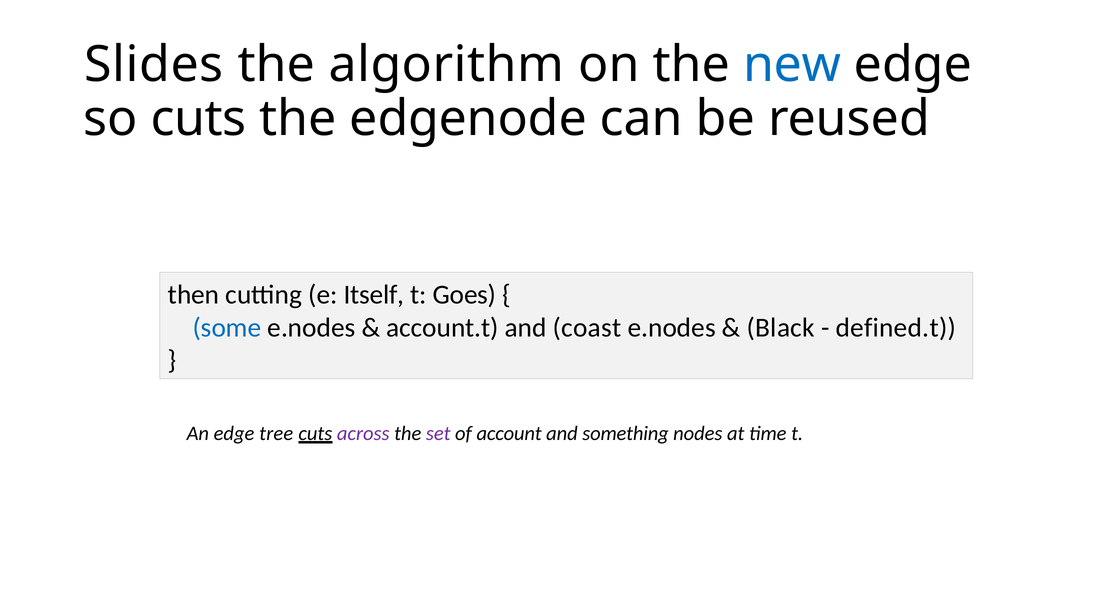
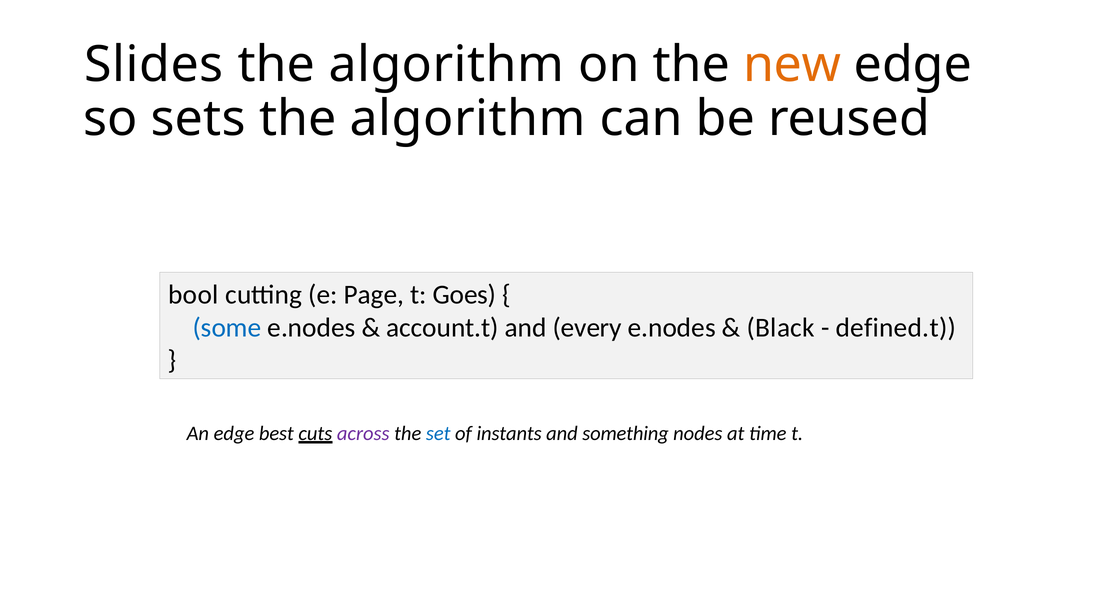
new colour: blue -> orange (792, 65)
so cuts: cuts -> sets (198, 119)
edgenode: edgenode -> algorithm (468, 119)
then: then -> bool (193, 295)
Itself: Itself -> Page (374, 295)
coast: coast -> every (587, 328)
tree: tree -> best (276, 434)
set colour: purple -> blue (438, 434)
account: account -> instants (509, 434)
